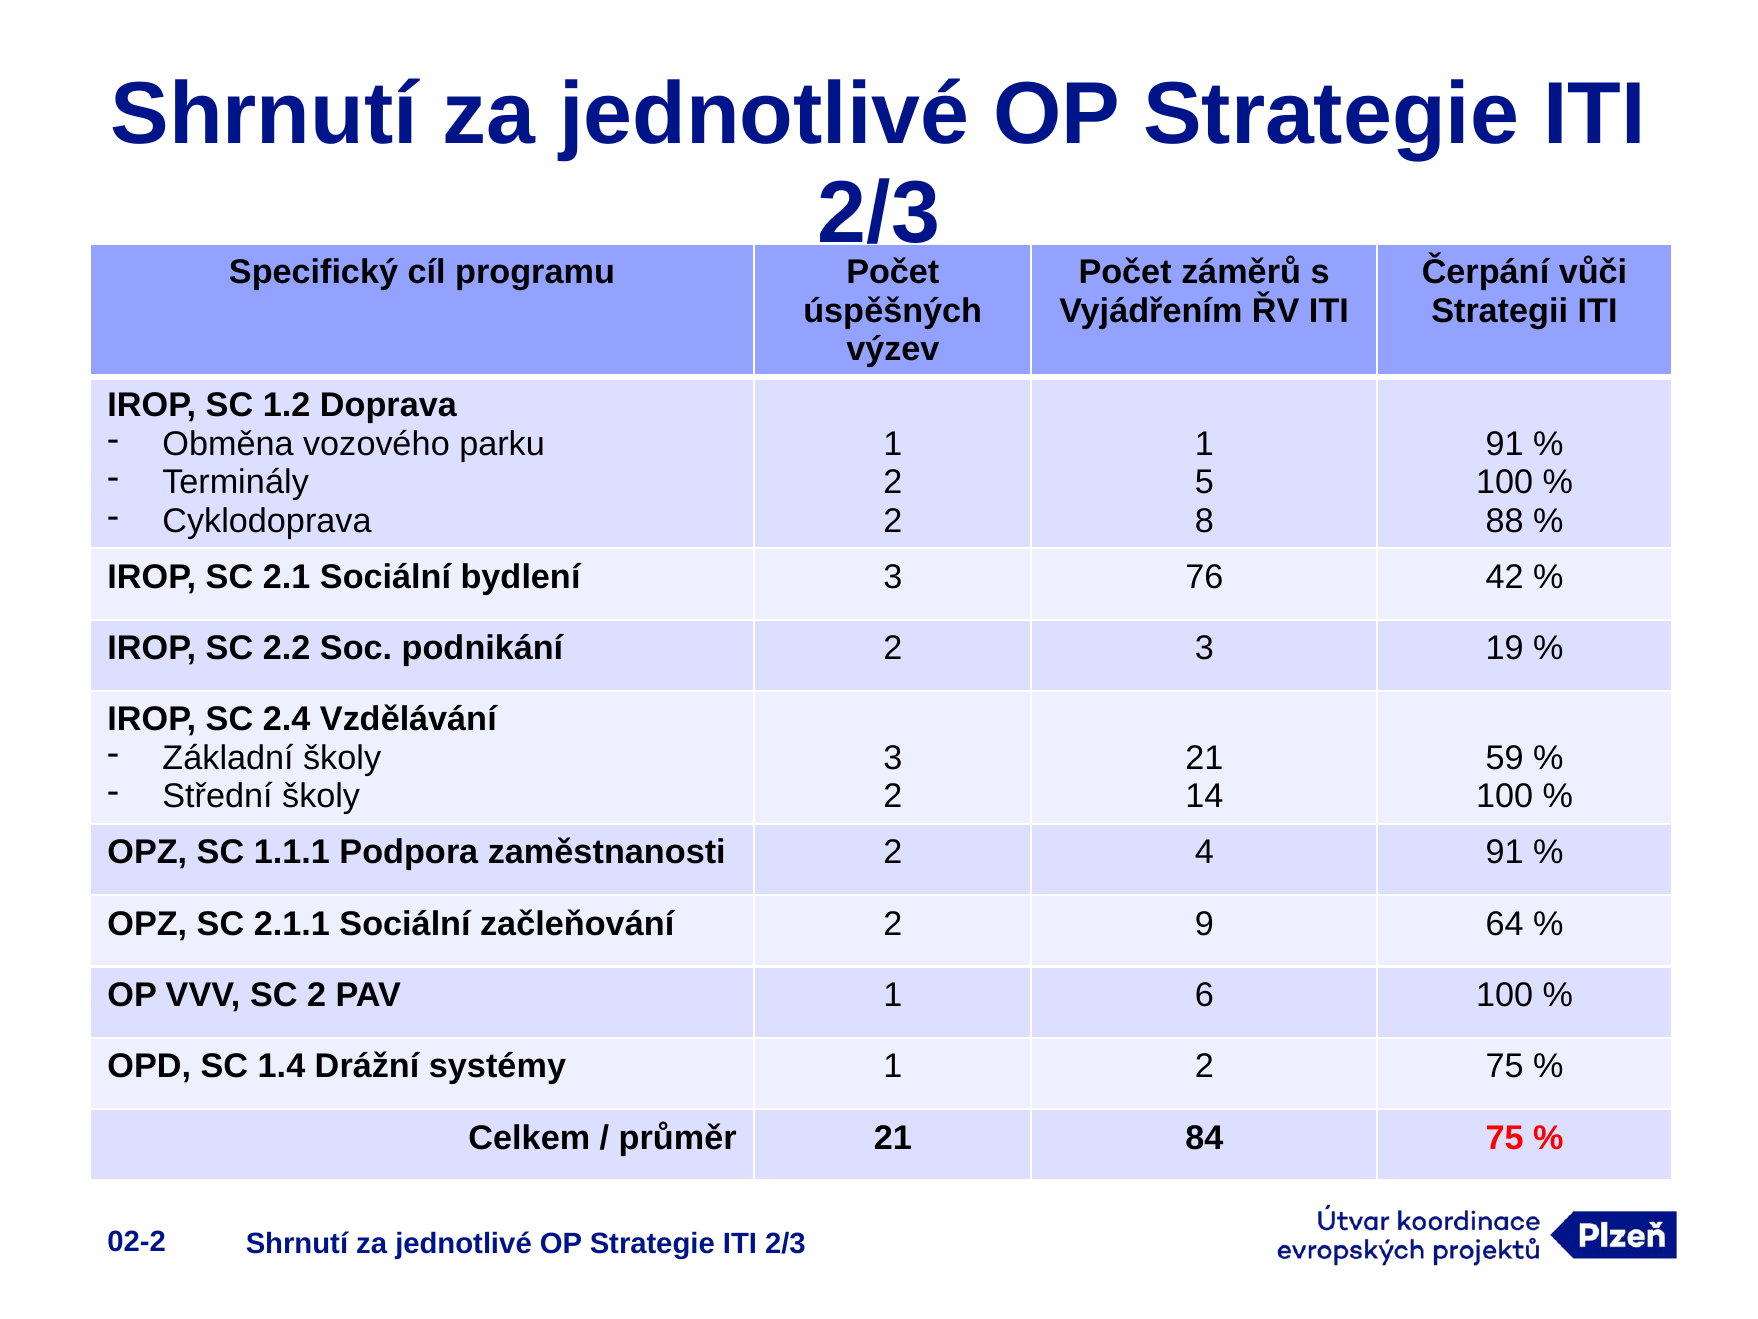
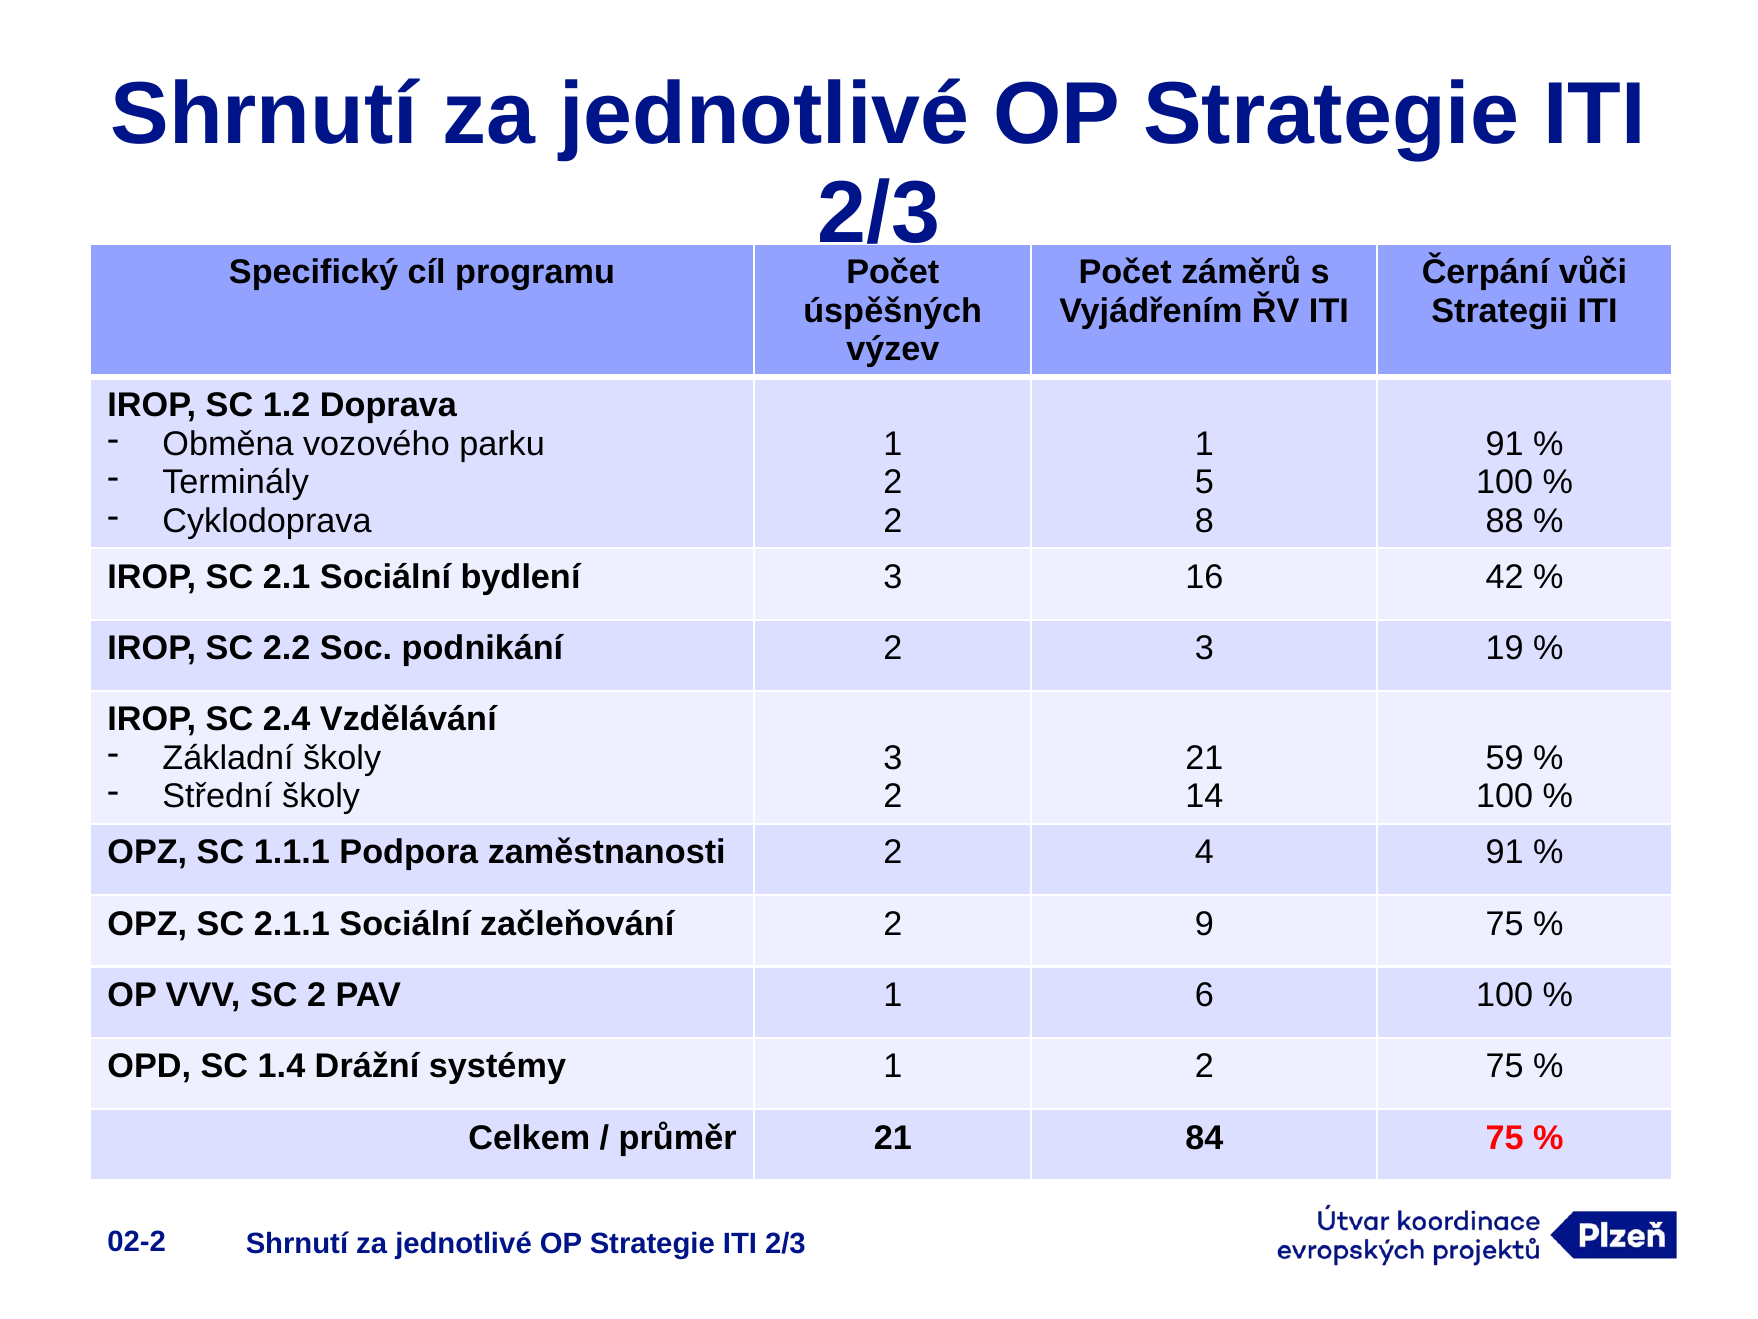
76: 76 -> 16 (1204, 577)
9 64: 64 -> 75 (1505, 923)
